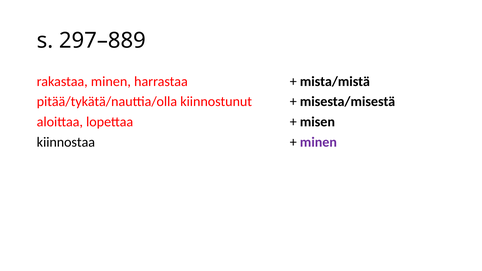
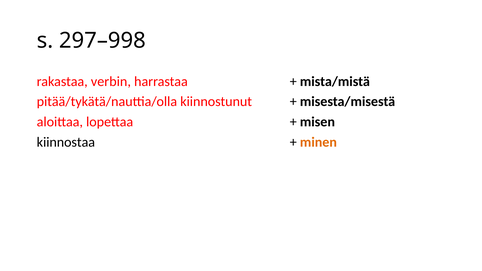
297–889: 297–889 -> 297–998 (102, 40)
rakastaa minen: minen -> verbin (111, 81)
minen colour: purple -> orange (318, 142)
